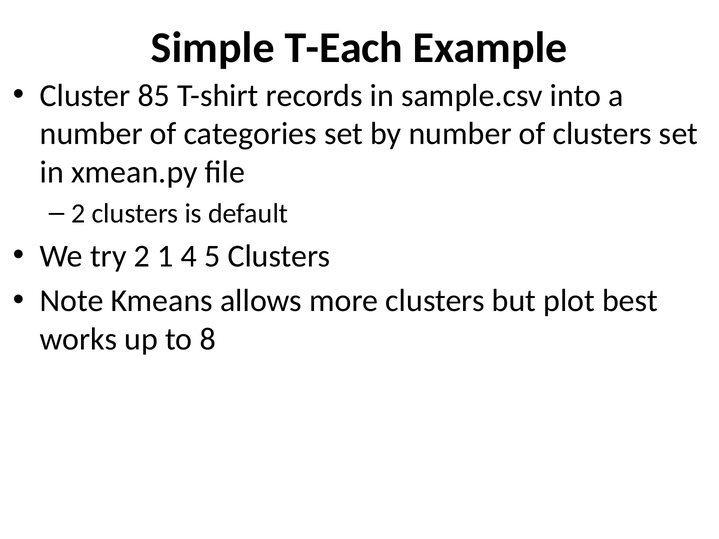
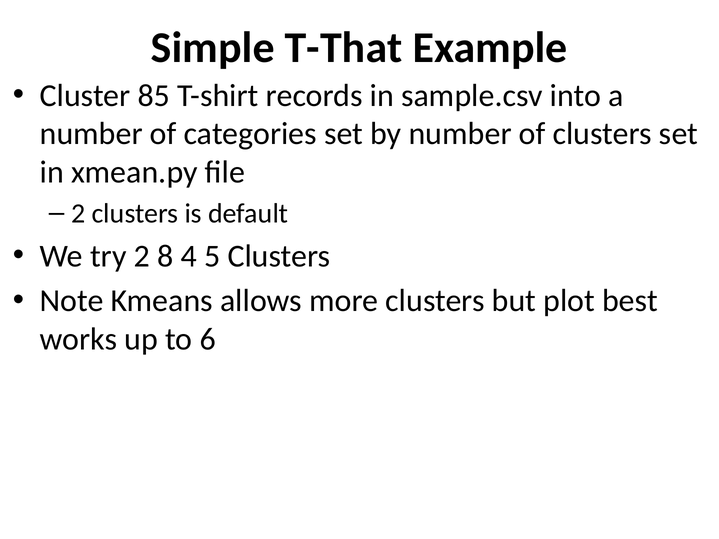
T-Each: T-Each -> T-That (344, 48)
1: 1 -> 8 (165, 256)
8: 8 -> 6 (208, 339)
